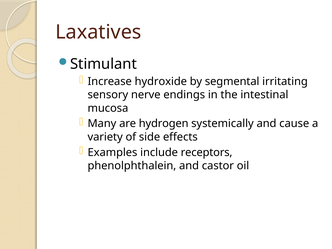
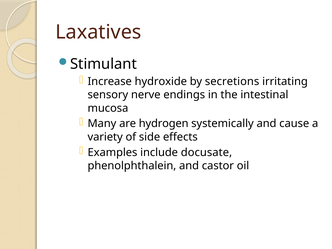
segmental: segmental -> secretions (232, 82)
receptors: receptors -> docusate (206, 152)
